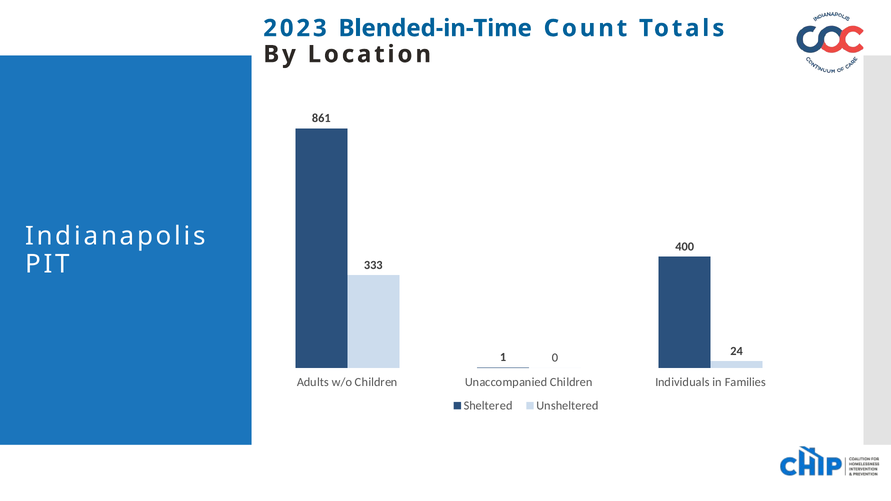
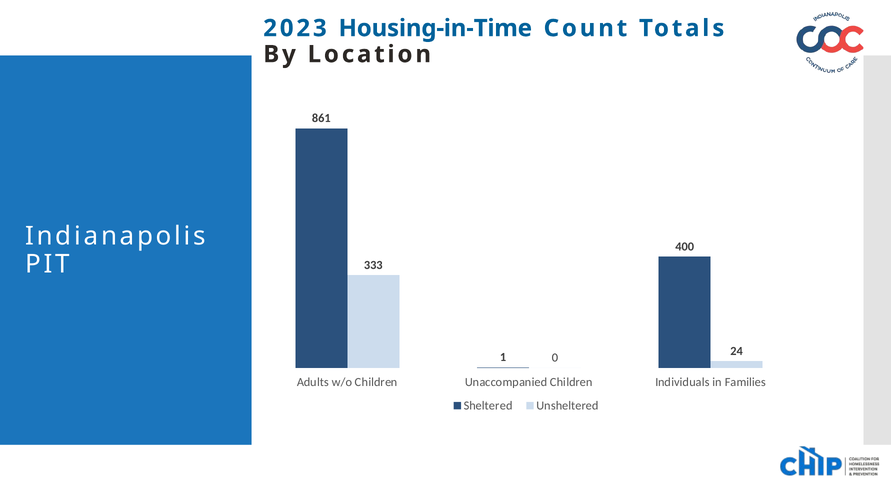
Blended-in-Time: Blended-in-Time -> Housing-in-Time (435, 28)
